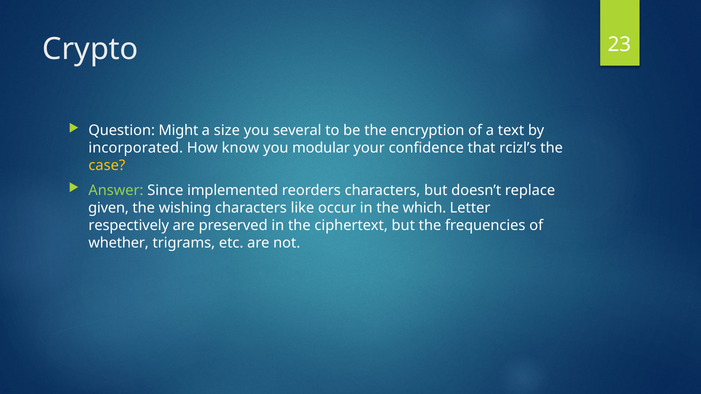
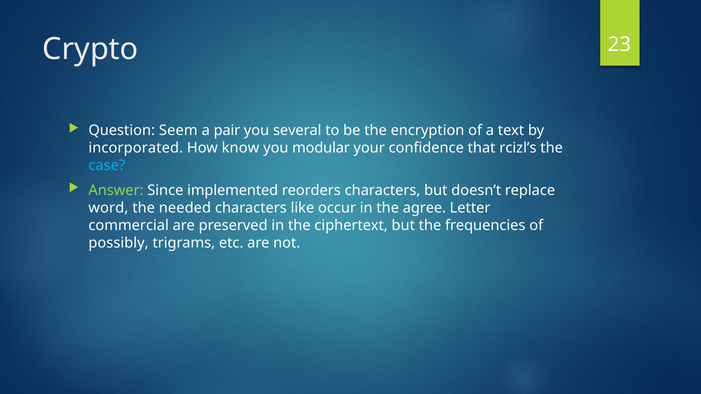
Might: Might -> Seem (178, 130)
size: size -> pair (227, 130)
case colour: yellow -> light blue (107, 166)
given: given -> word (108, 208)
wishing: wishing -> needed (185, 208)
which: which -> agree (424, 208)
respectively: respectively -> commercial (129, 225)
whether: whether -> possibly (119, 243)
